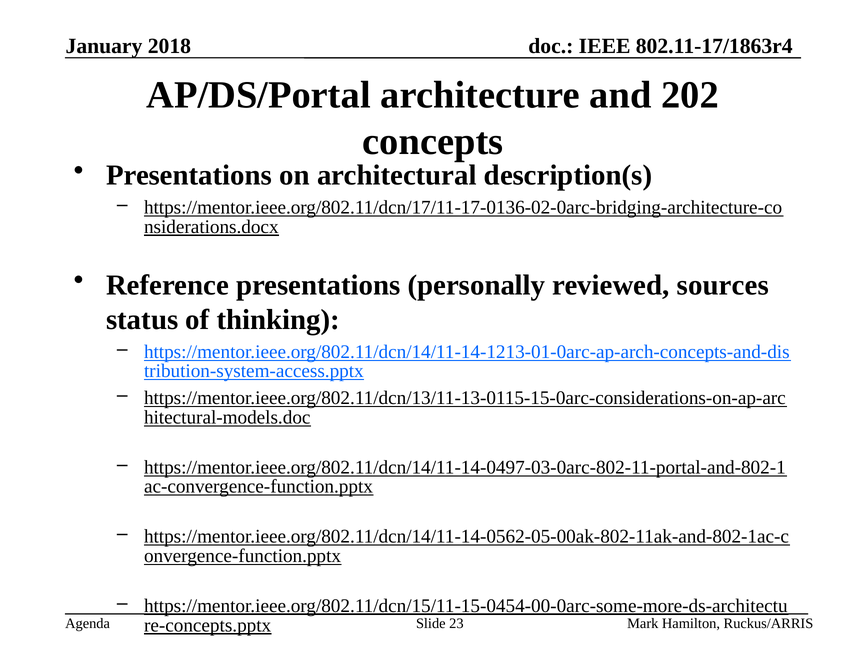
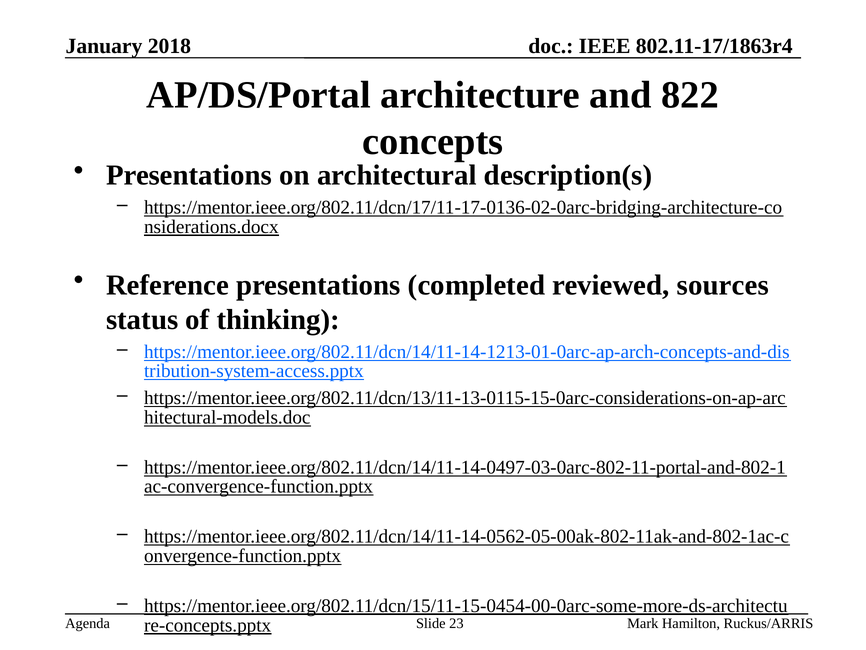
202: 202 -> 822 (690, 95)
personally: personally -> completed (476, 285)
